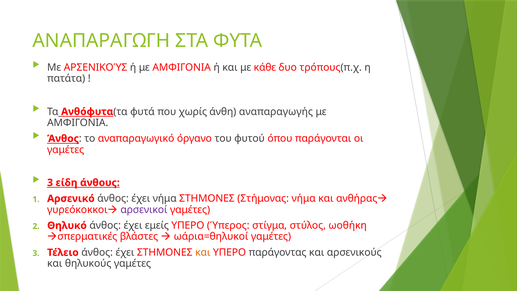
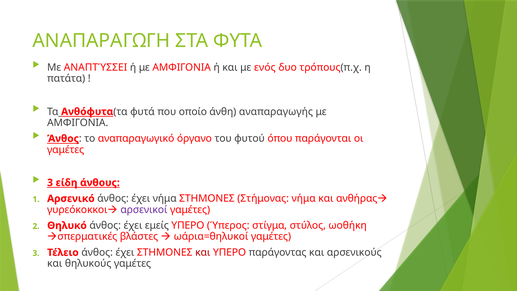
Με ΑΡΣΕΝΙΚΟΎΣ: ΑΡΣΕΝΙΚΟΎΣ -> ΑΝΑΠΤΎΣΣΕΙ (96, 68)
κάθε: κάθε -> ενός (265, 68)
χωρίς: χωρίς -> οποίο (193, 112)
και colour: orange -> red (203, 252)
